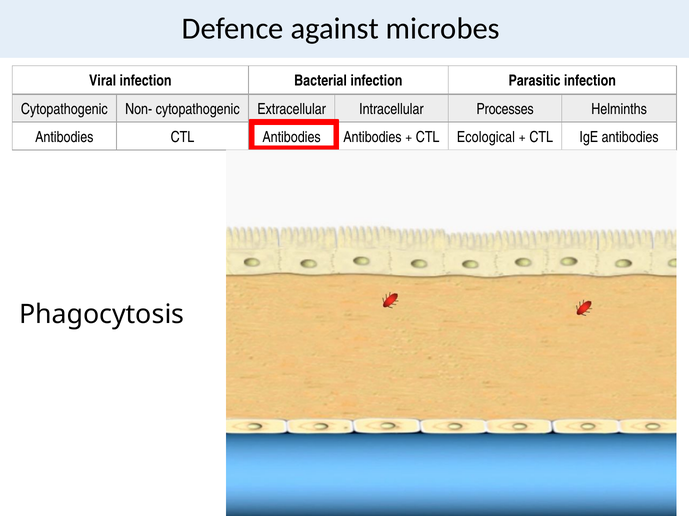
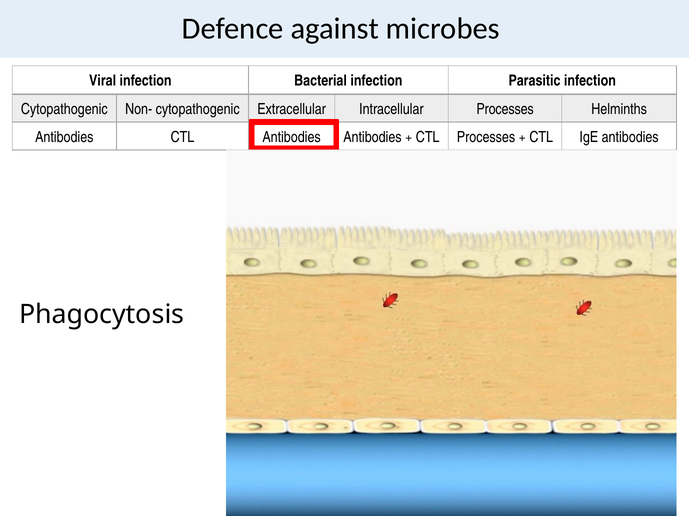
CTL Ecological: Ecological -> Processes (486, 137)
